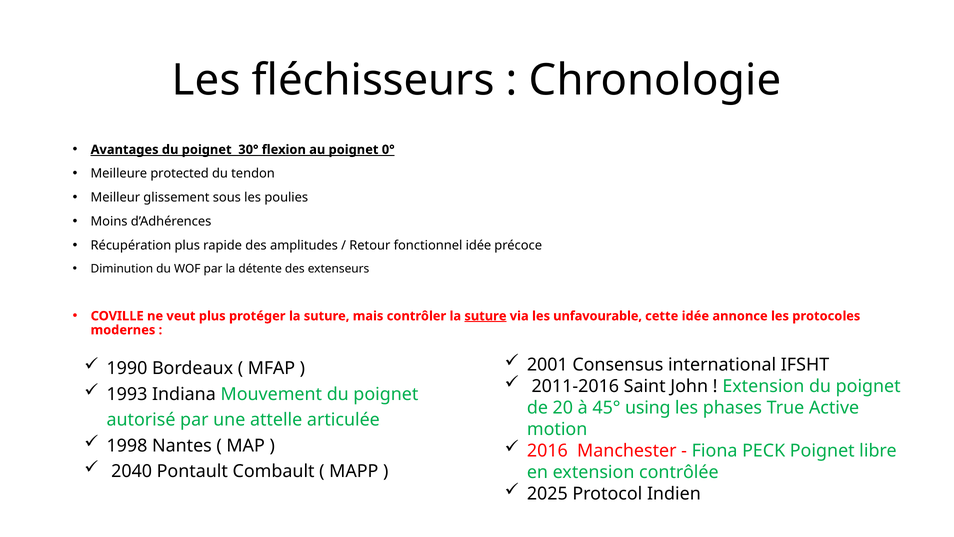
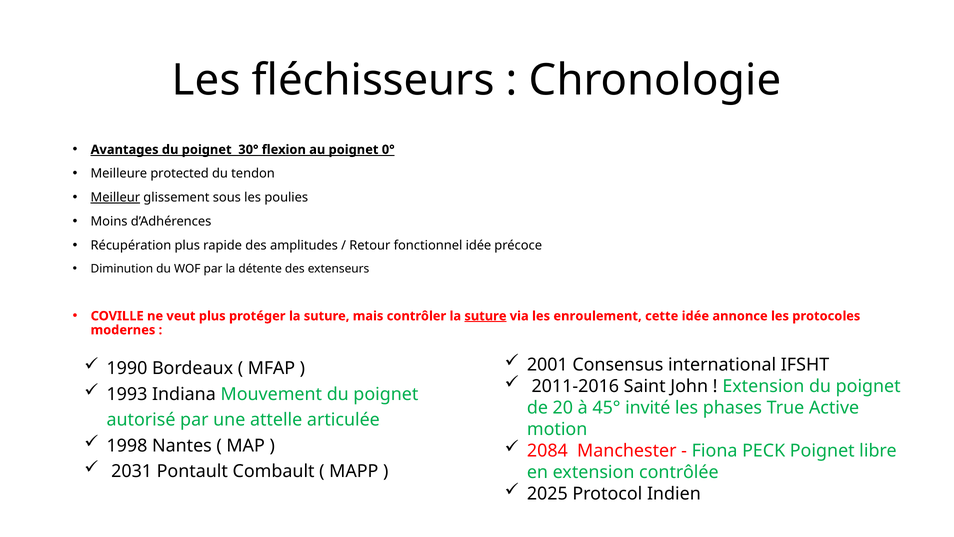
Meilleur underline: none -> present (115, 197)
unfavourable: unfavourable -> enroulement (598, 316)
using: using -> invité (648, 408)
2016: 2016 -> 2084 (547, 450)
2040: 2040 -> 2031 (132, 471)
